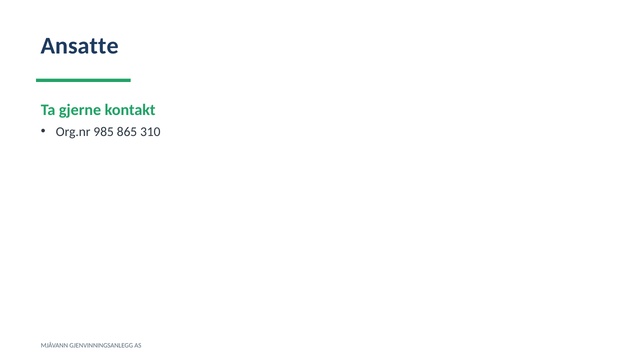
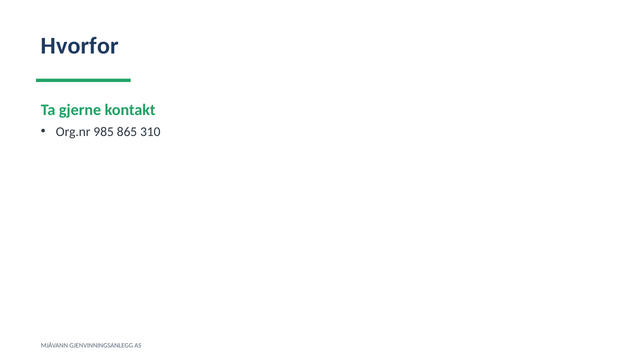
Ansatte: Ansatte -> Hvorfor (80, 46)
